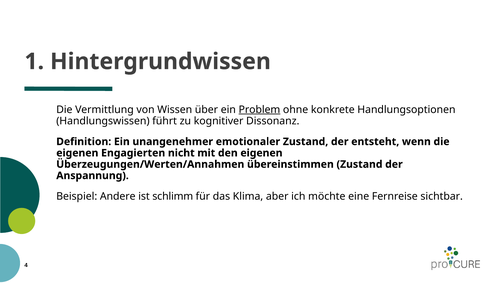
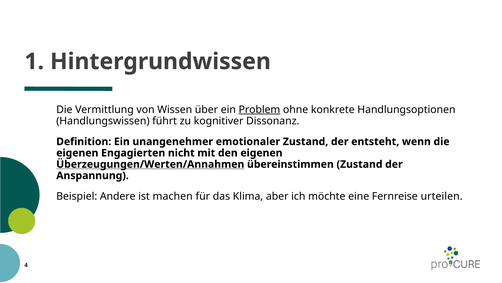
Überzeugungen/Werten/Annahmen underline: none -> present (150, 164)
schlimm: schlimm -> machen (173, 196)
sichtbar: sichtbar -> urteilen (442, 196)
